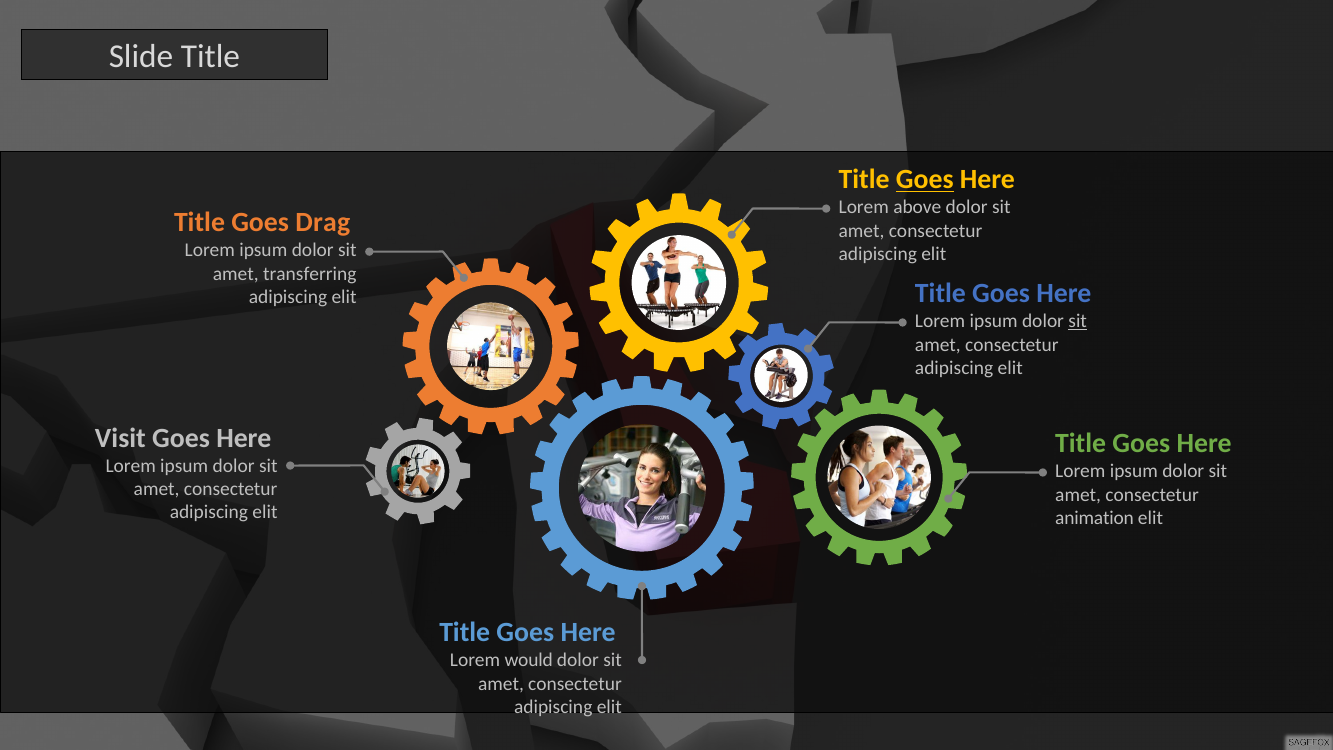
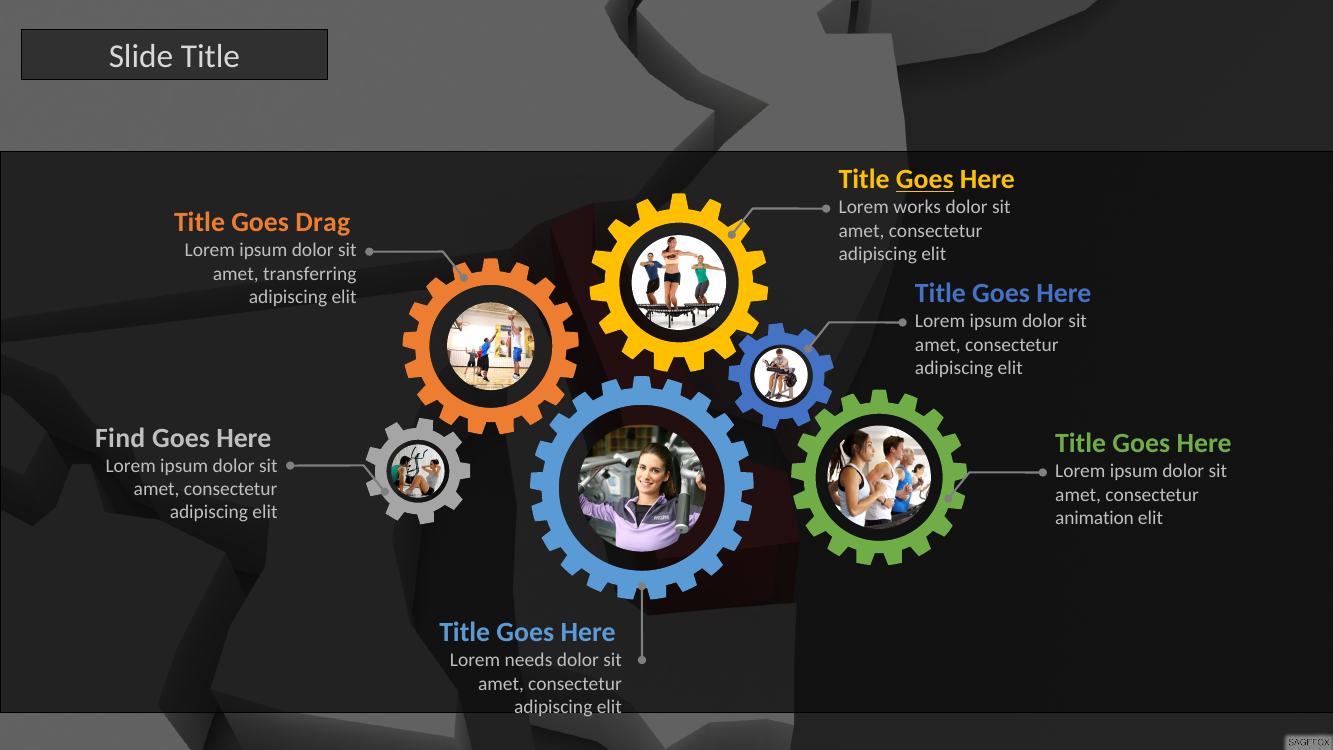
above: above -> works (917, 207)
sit underline: present -> none (1078, 321)
Visit: Visit -> Find (120, 438)
would: would -> needs (528, 660)
